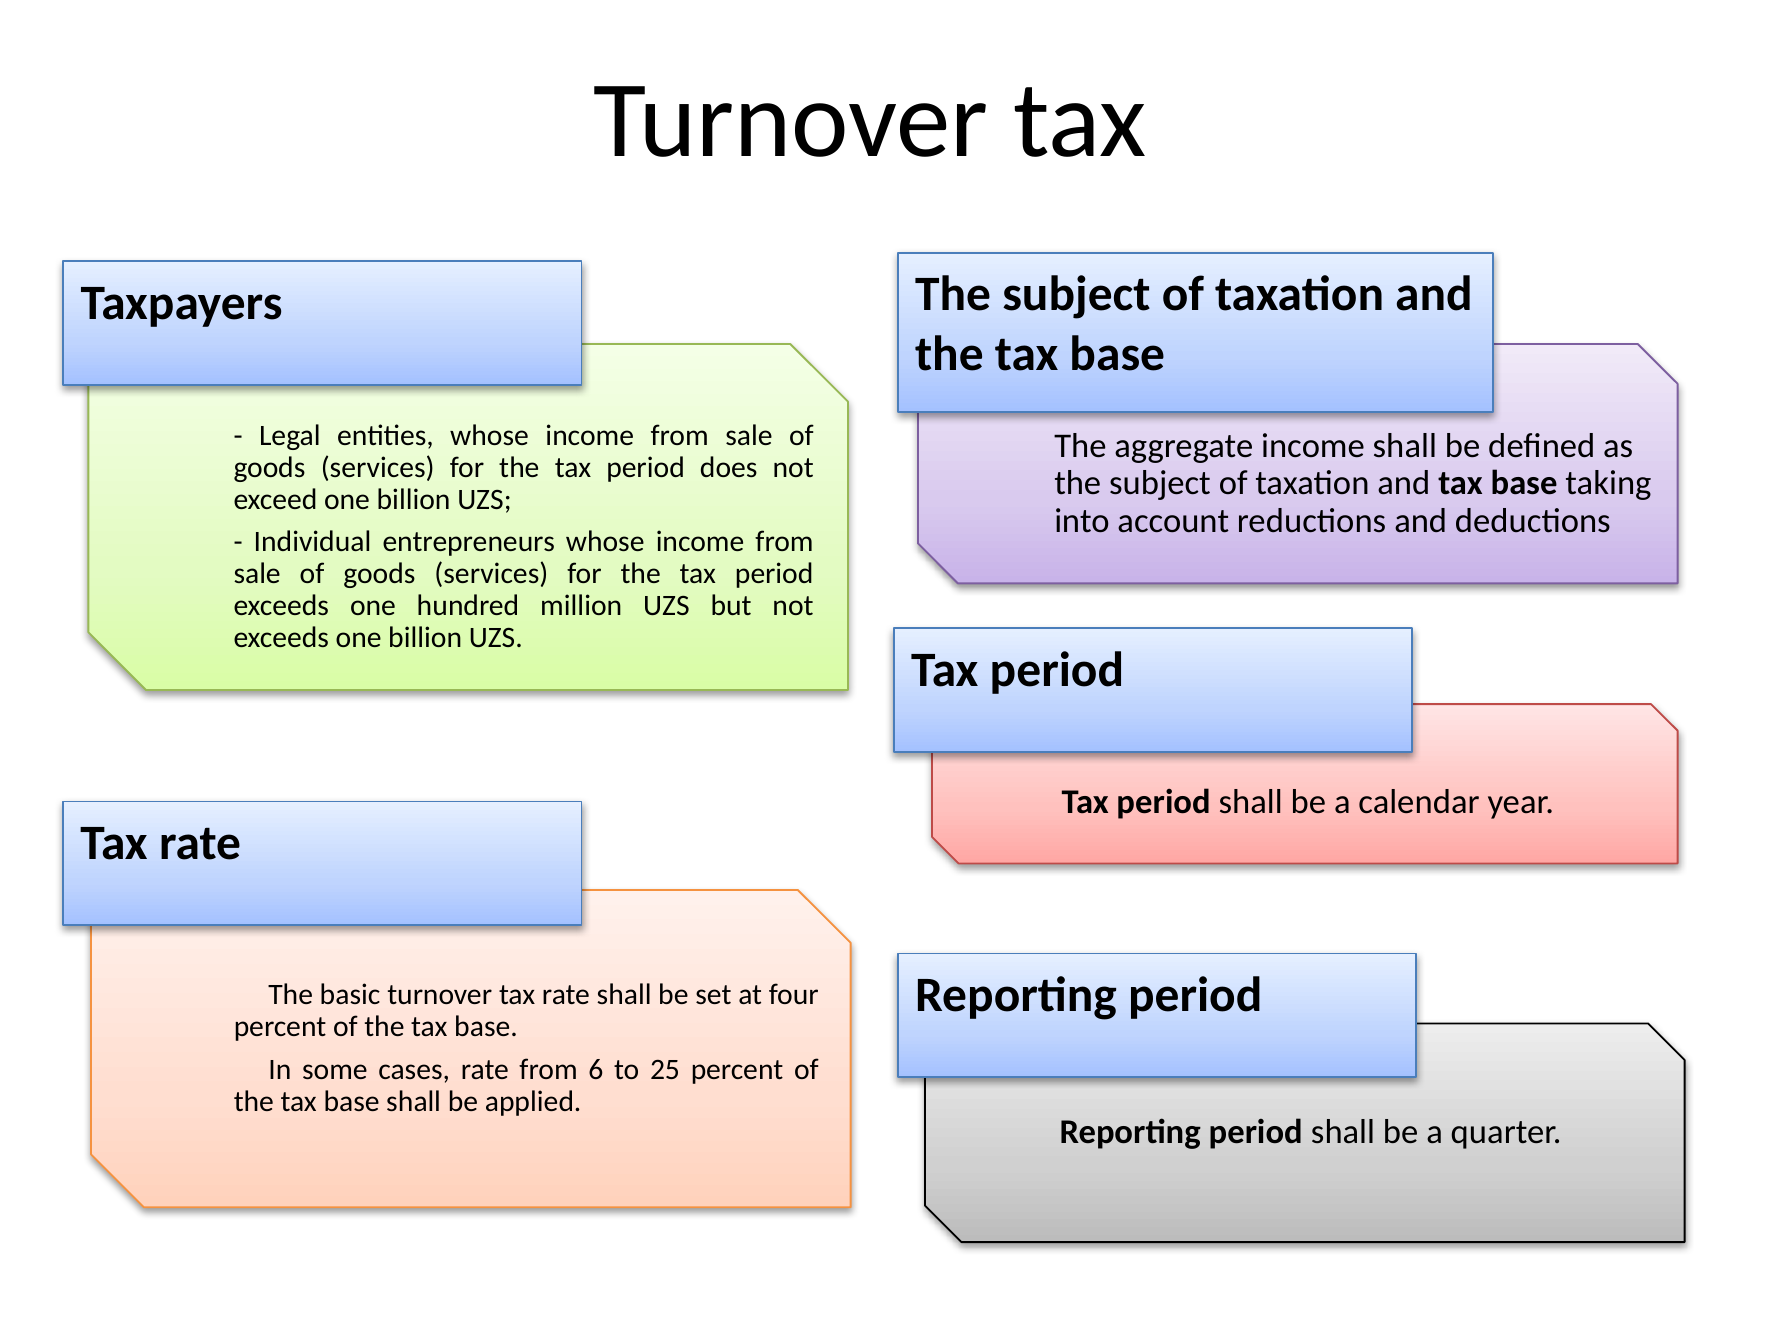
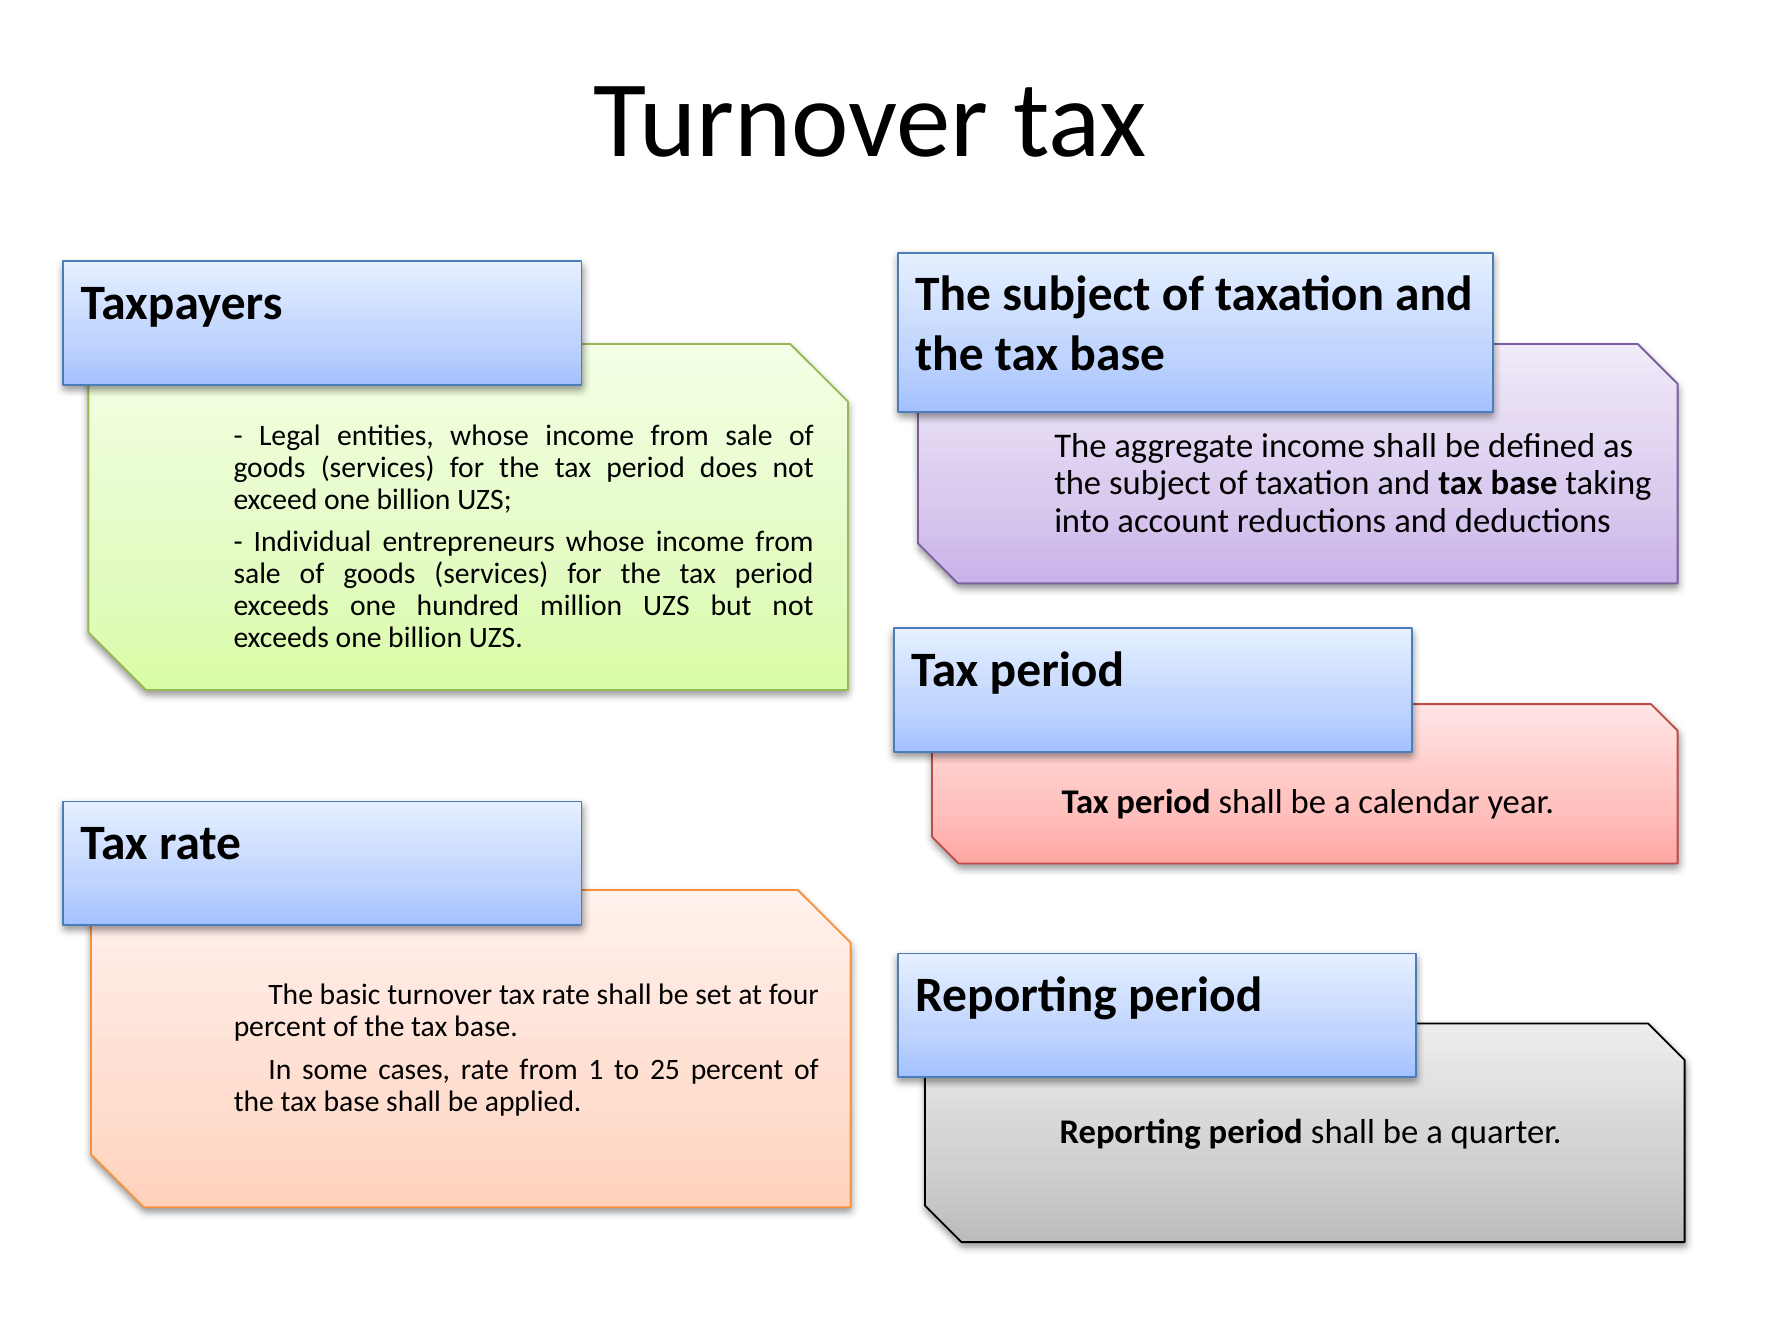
6: 6 -> 1 (596, 1070)
